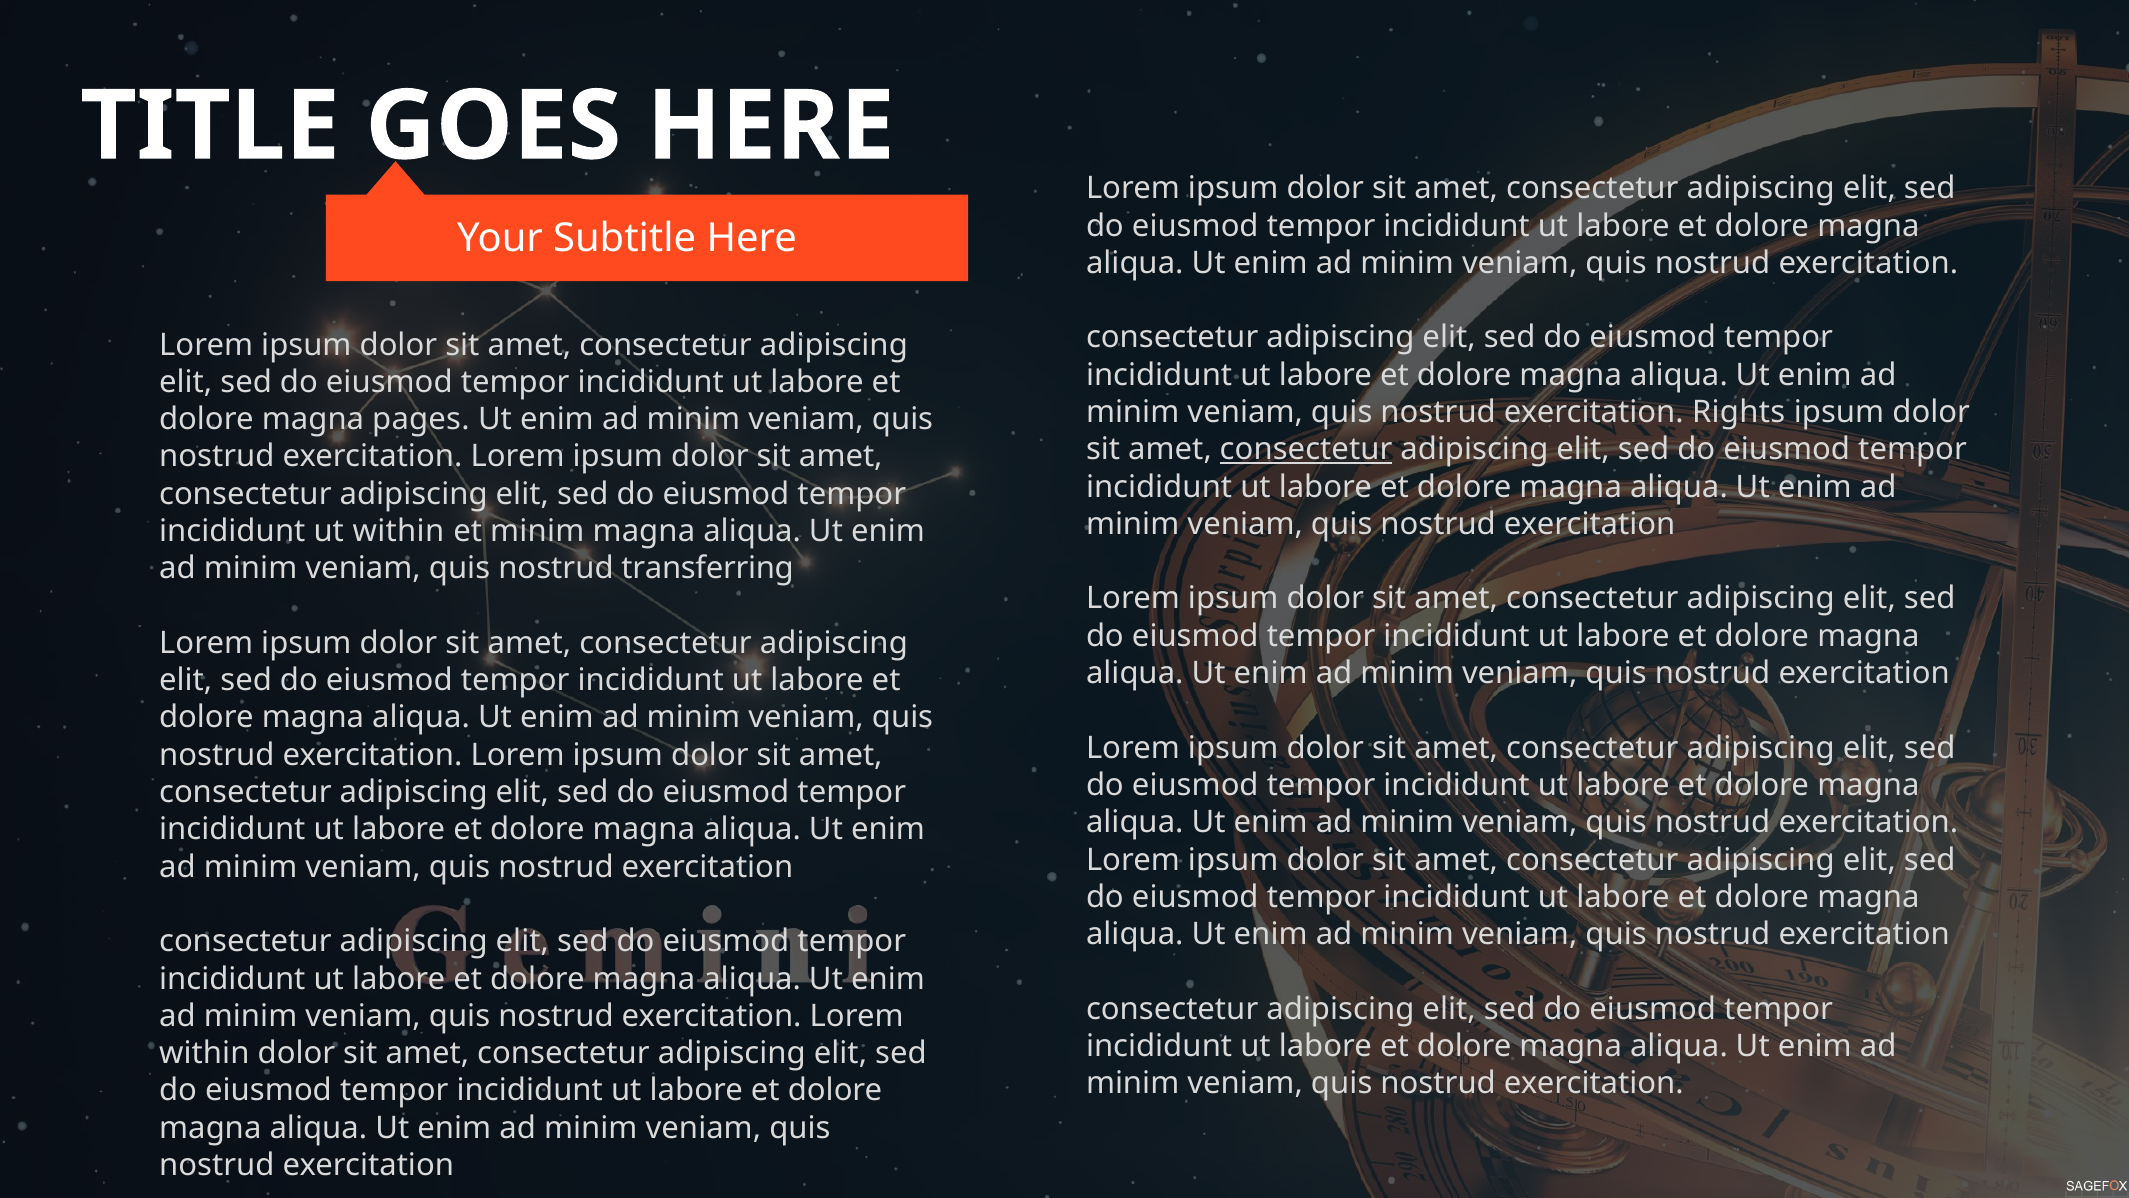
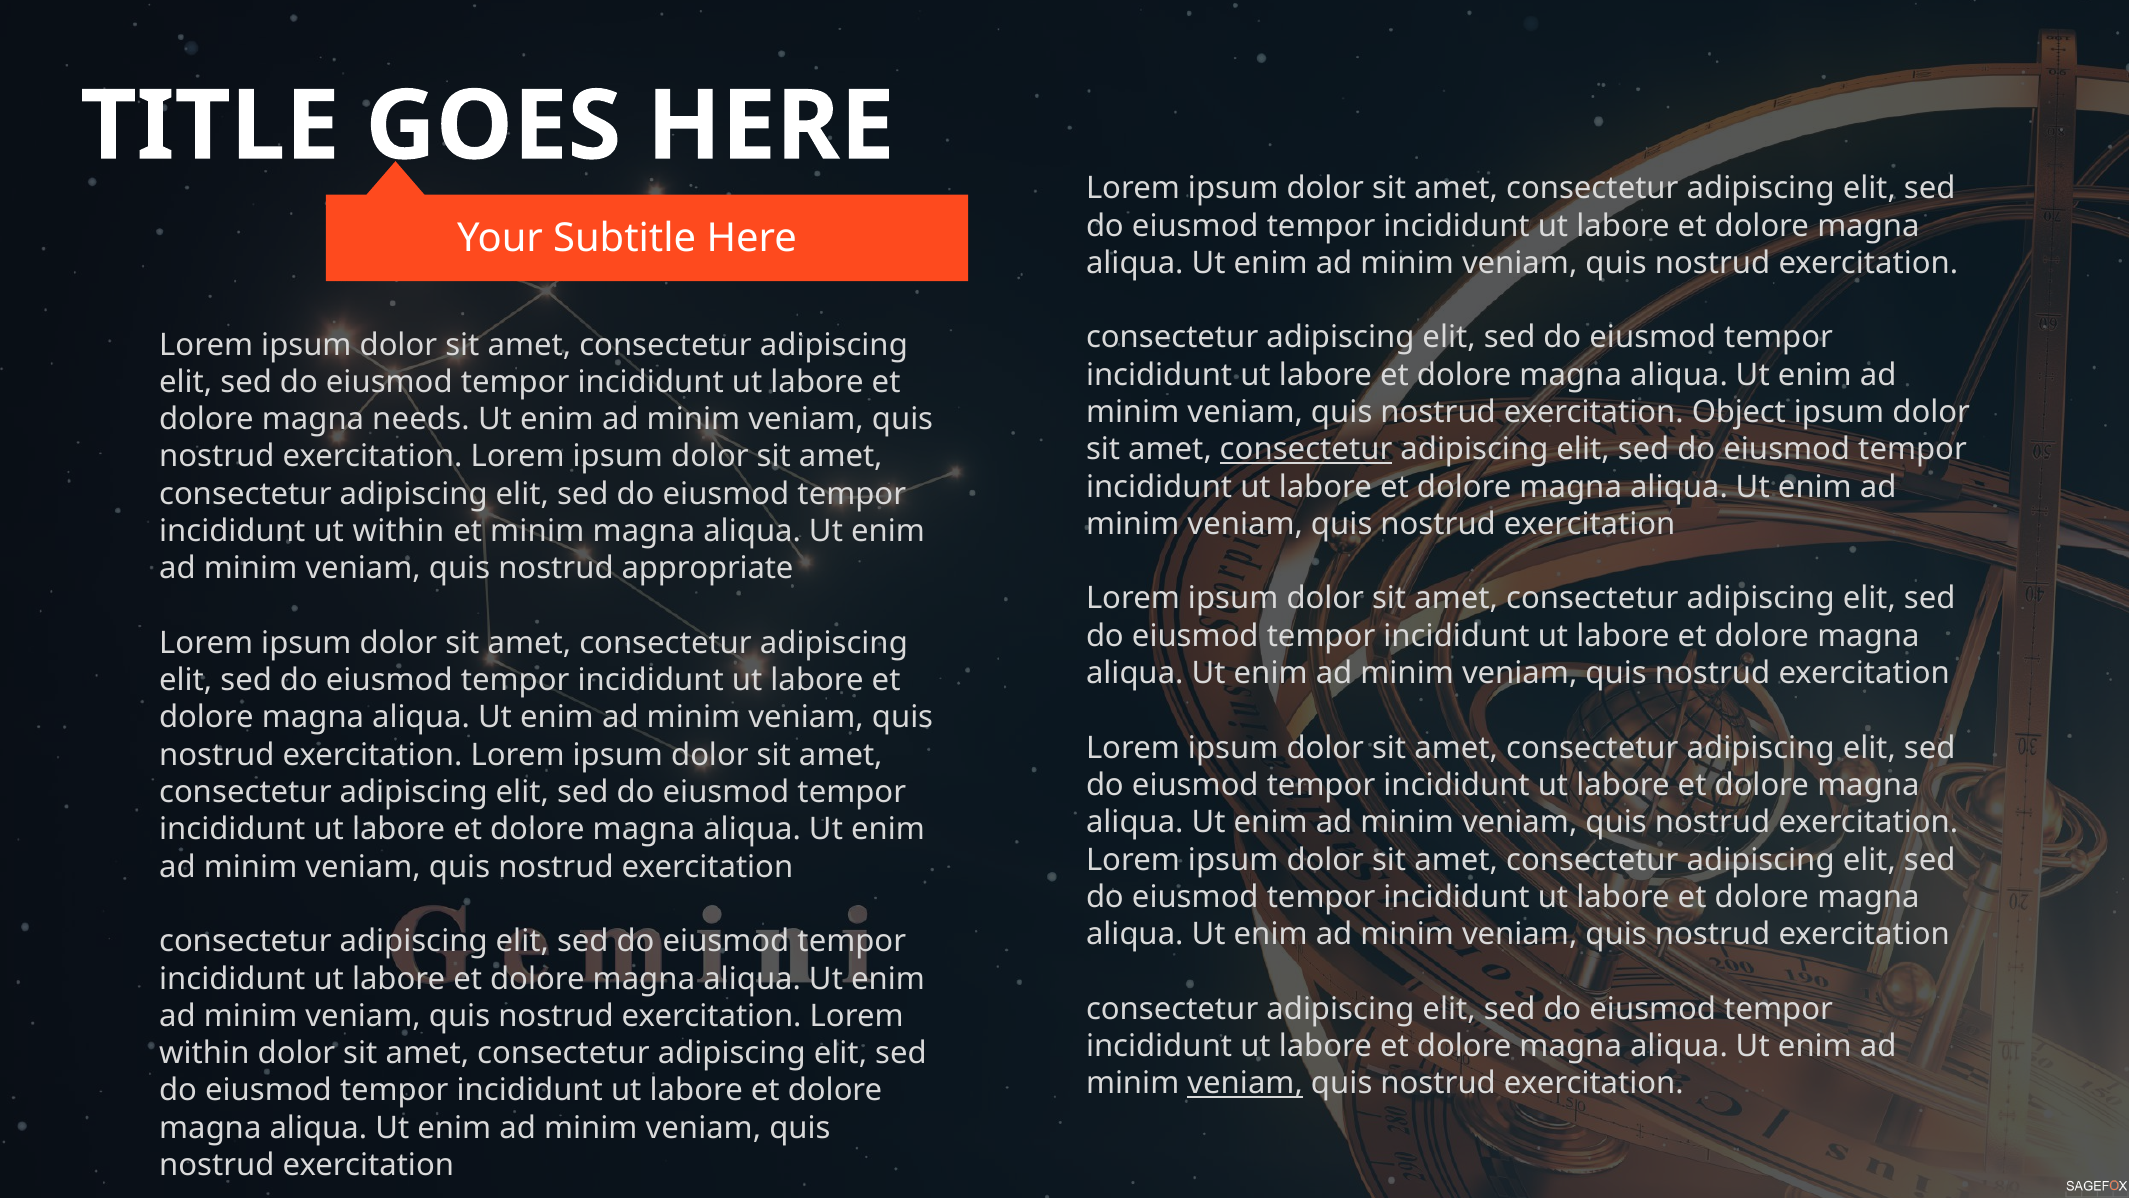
Rights: Rights -> Object (1739, 412)
pages: pages -> needs (421, 419)
transferring: transferring -> appropriate (708, 568)
veniam underline: none -> present (1245, 1083)
